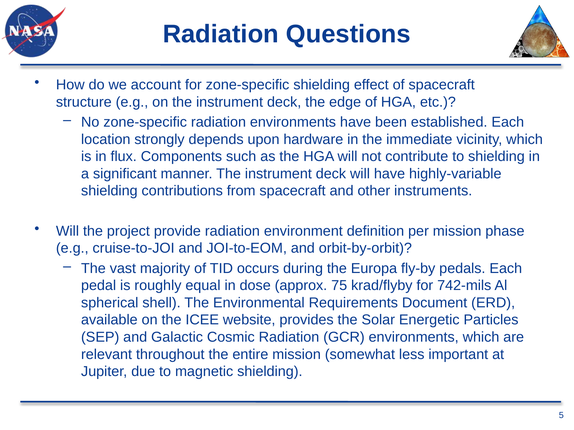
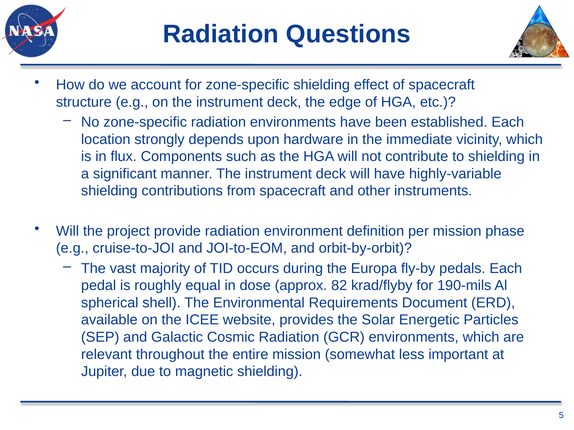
75: 75 -> 82 (339, 286)
742-mils: 742-mils -> 190-mils (464, 286)
